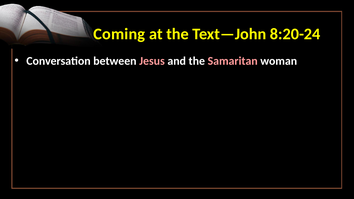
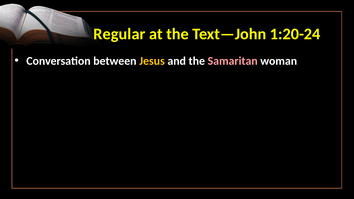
Coming: Coming -> Regular (119, 34)
8:20-24: 8:20-24 -> 1:20-24 (295, 34)
Jesus colour: pink -> yellow (152, 61)
